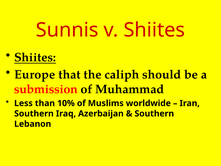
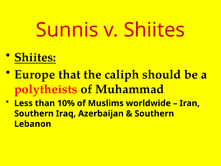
submission: submission -> polytheists (46, 89)
